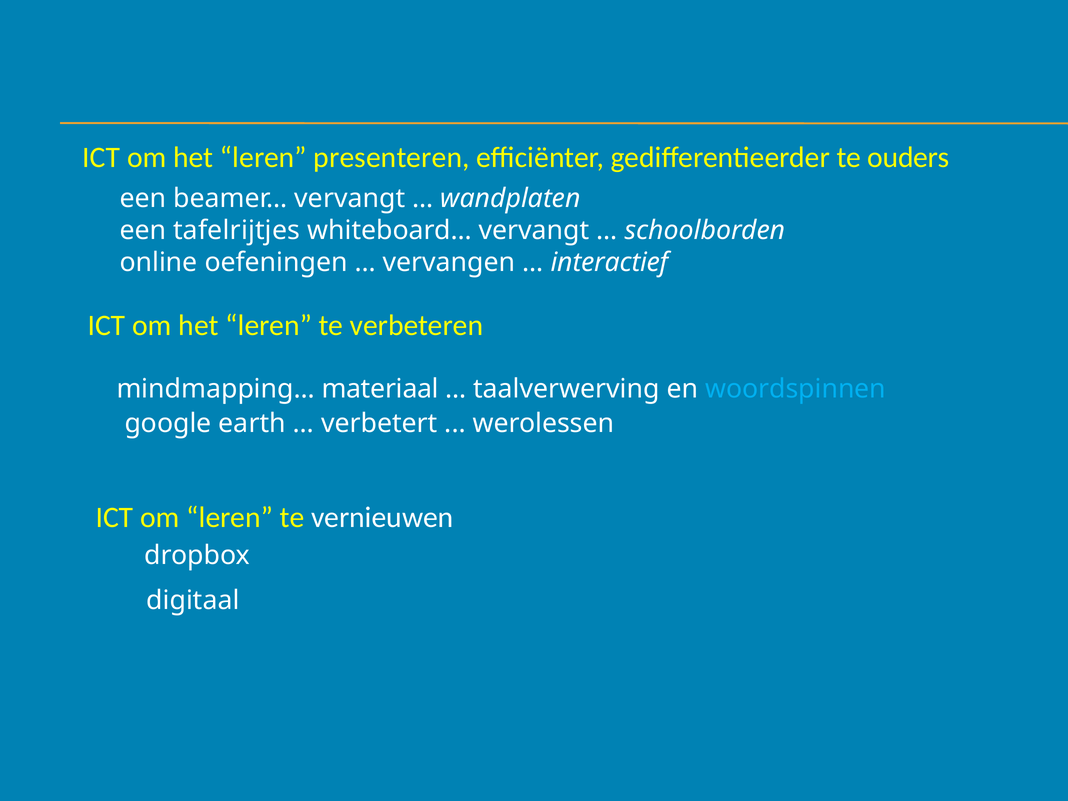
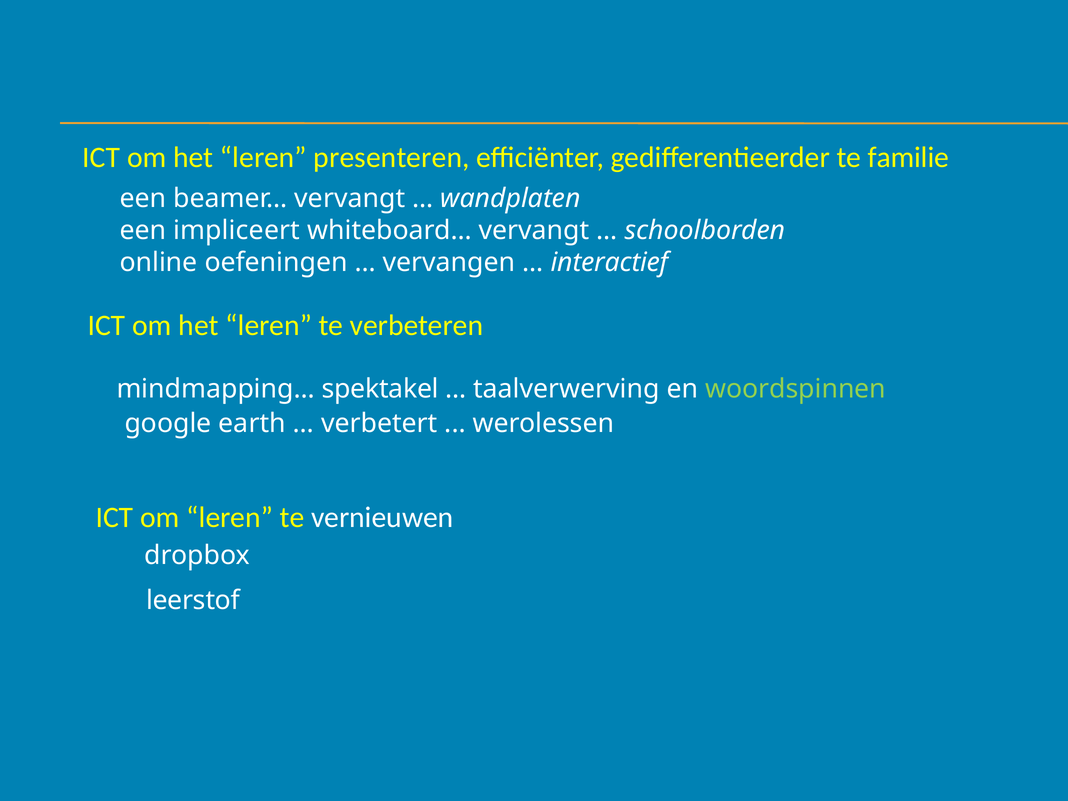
ouders: ouders -> familie (908, 158)
tafelrijtjes: tafelrijtjes -> impliceert (237, 230)
materiaal: materiaal -> spektakel (380, 389)
woordspinnen colour: light blue -> light green (796, 389)
digitaal: digitaal -> leerstof (193, 600)
